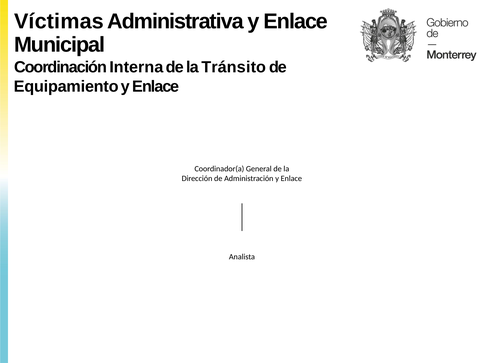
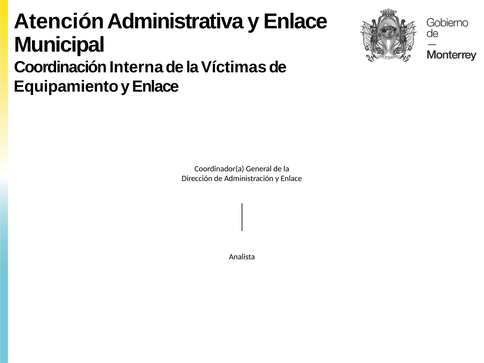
Víctimas: Víctimas -> Atención (59, 21)
Tránsito: Tránsito -> Víctimas (234, 67)
